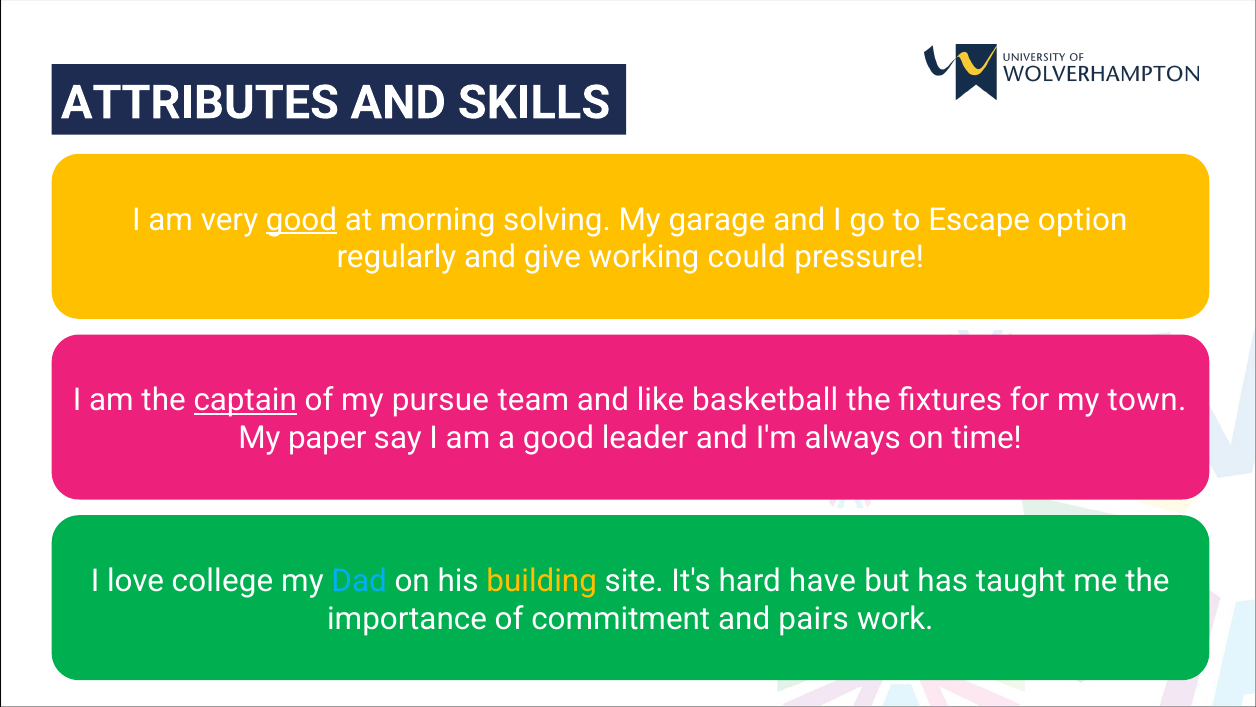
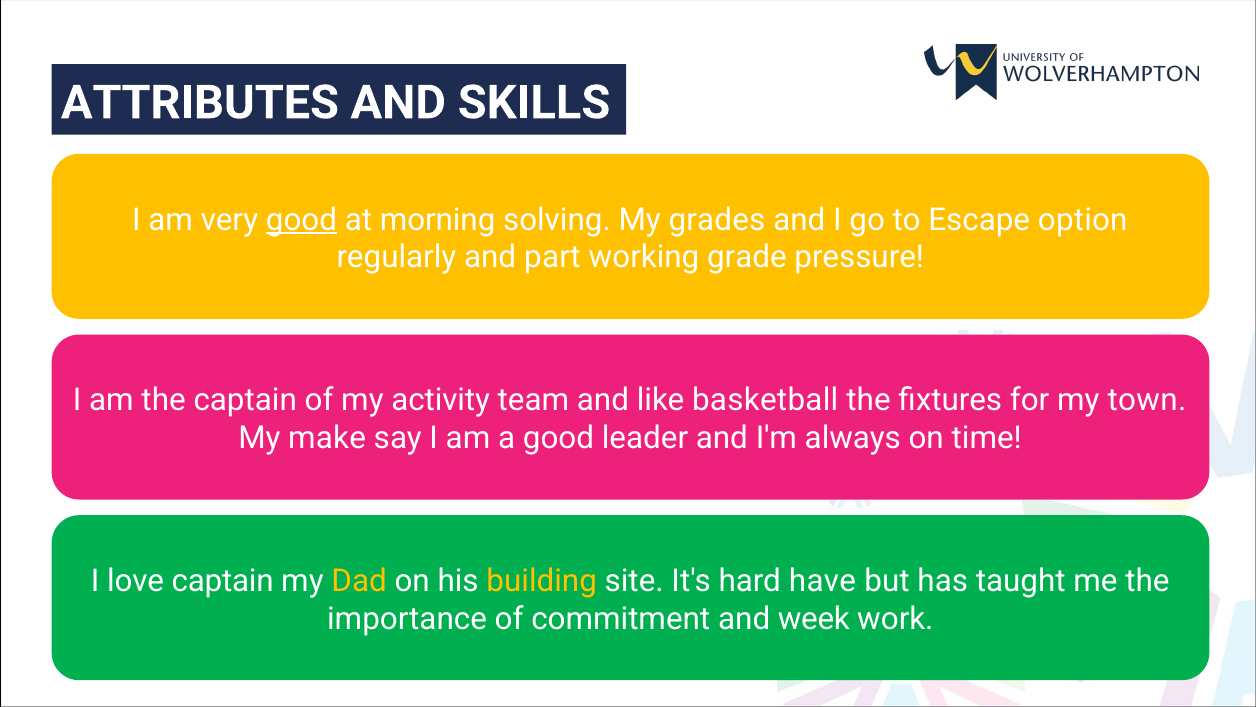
garage: garage -> grades (717, 220)
give: give -> part (552, 257)
could: could -> grade (747, 257)
captain underline: present -> none (245, 400)
pursue: pursue -> activity (441, 400)
paper: paper -> make (327, 438)
love college: college -> captain (223, 581)
Dad colour: light blue -> yellow (359, 581)
pairs: pairs -> week (814, 618)
